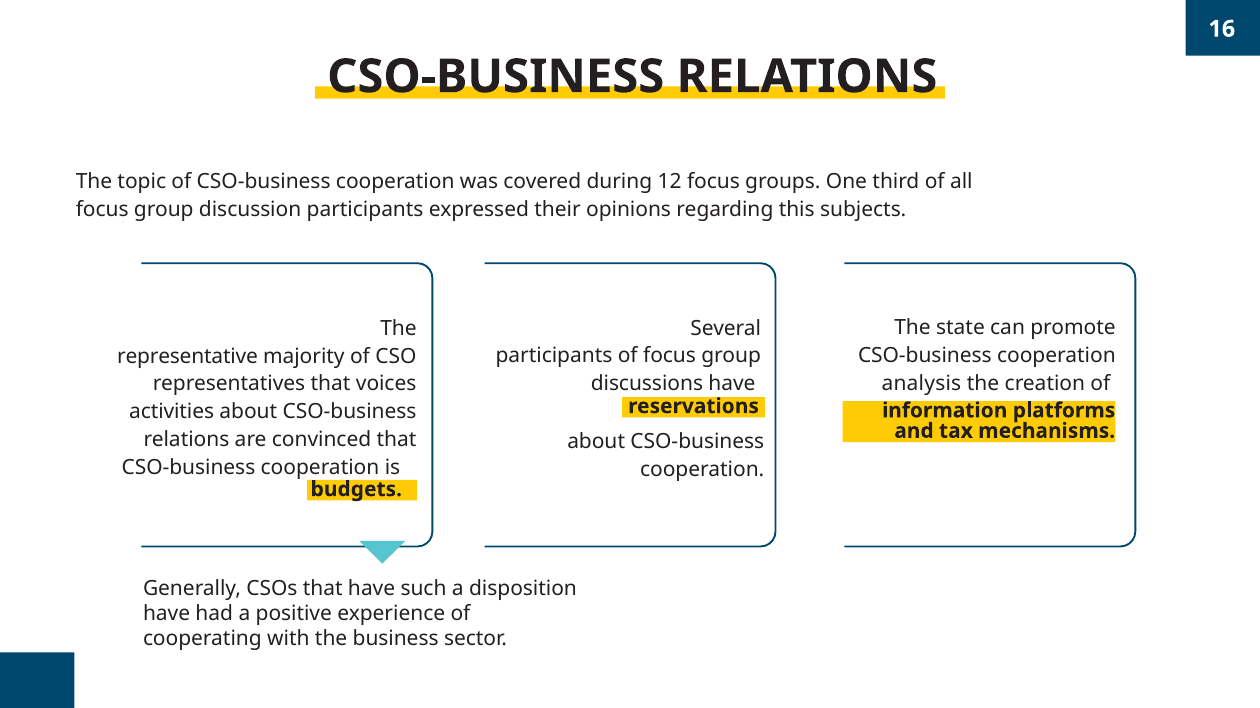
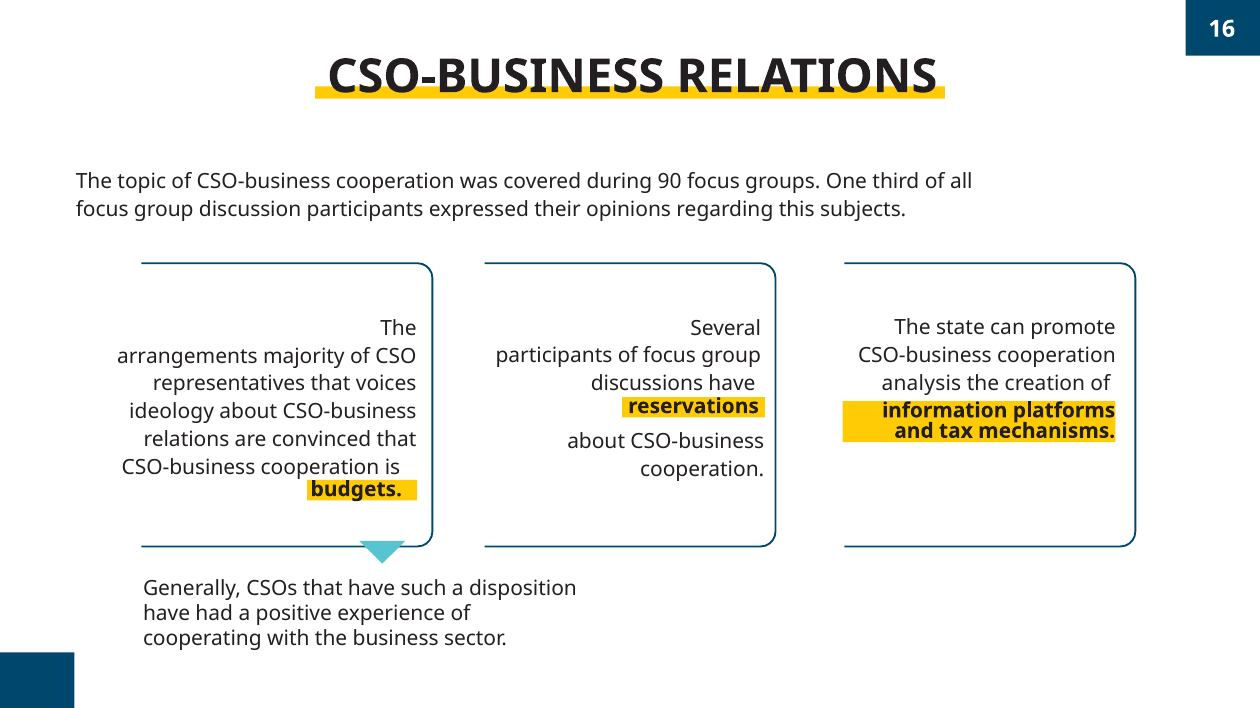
12: 12 -> 90 (670, 182)
representative: representative -> arrangements (187, 356)
activities: activities -> ideology (172, 412)
